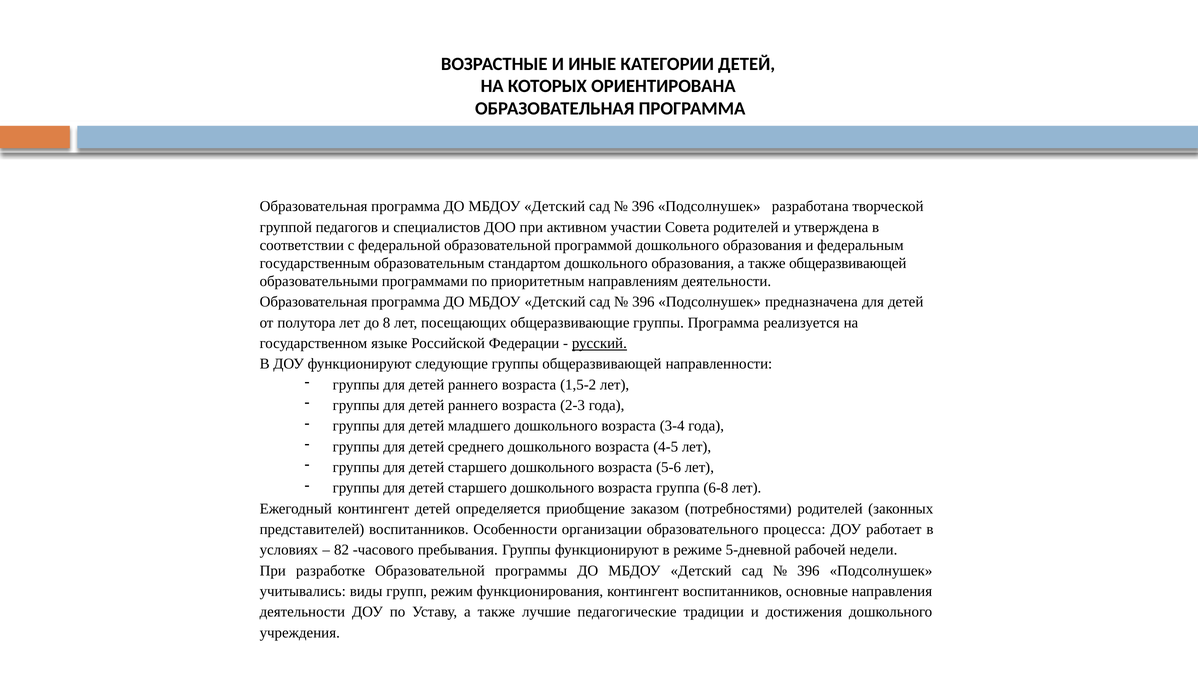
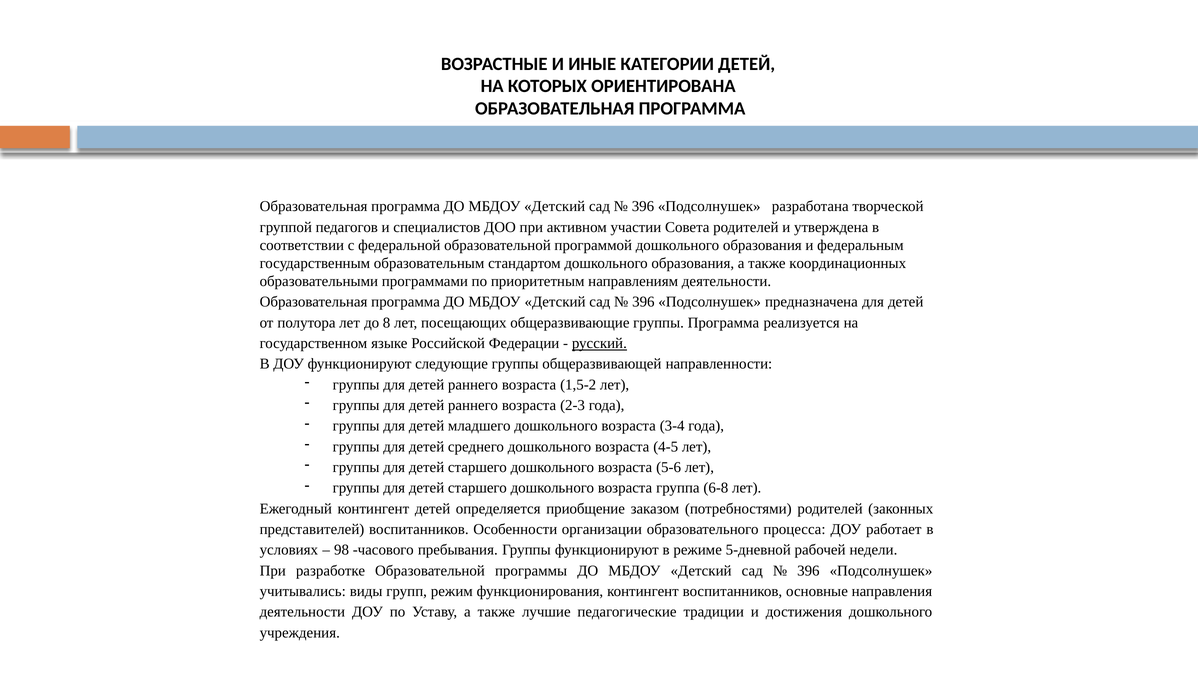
также общеразвивающей: общеразвивающей -> координационных (848, 263)
82: 82 -> 98 (342, 550)
